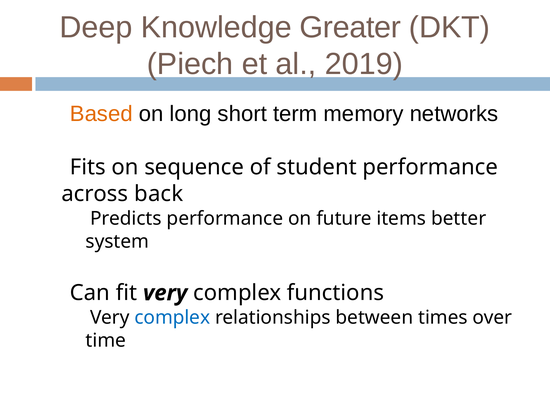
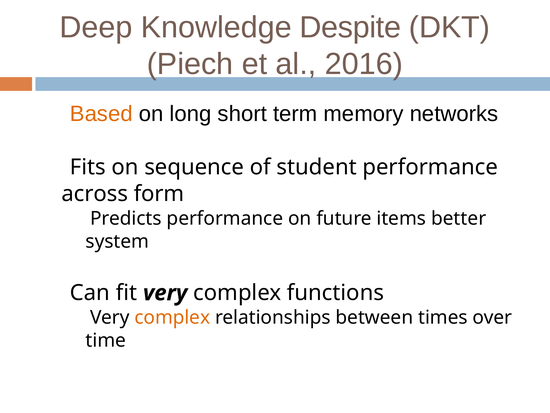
Greater: Greater -> Despite (350, 27)
2019: 2019 -> 2016 (364, 64)
back: back -> form (159, 194)
complex colour: blue -> orange (172, 317)
